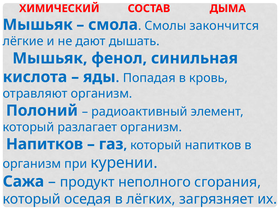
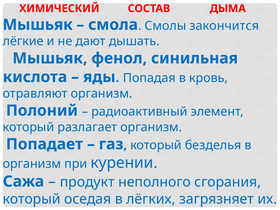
Напитков: Напитков -> Попадает (44, 144)
который напитков: напитков -> безделья (213, 145)
